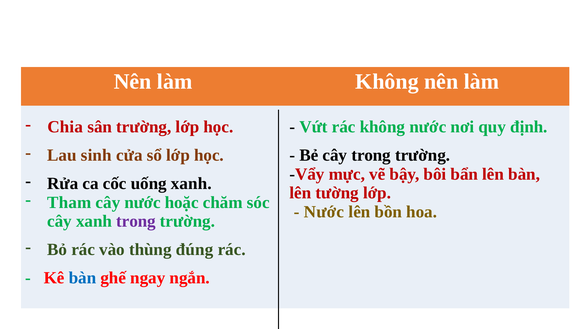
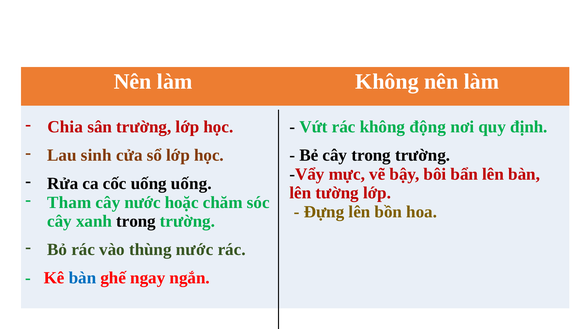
không nước: nước -> động (428, 127)
uống xanh: xanh -> uống (191, 184)
Nước: Nước -> Đựng (324, 212)
trong colour: purple -> black (136, 221)
thùng đúng: đúng -> nước (195, 250)
